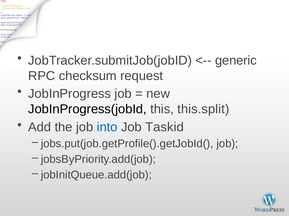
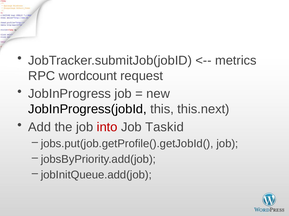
generic: generic -> metrics (236, 61)
checksum: checksum -> wordcount (88, 76)
this.split: this.split -> this.next (203, 109)
into colour: blue -> red (107, 127)
